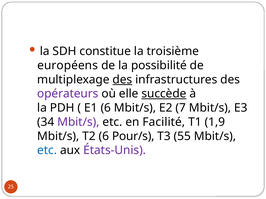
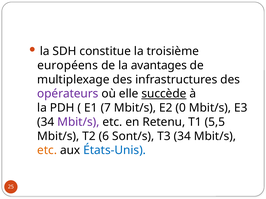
possibilité: possibilité -> avantages (159, 66)
des underline: present -> none (122, 80)
E1 6: 6 -> 7 (106, 108)
7: 7 -> 0 (181, 108)
Facilité: Facilité -> Retenu (164, 122)
1,9: 1,9 -> 5,5 (215, 122)
Pour/s: Pour/s -> Sont/s (133, 136)
T3 55: 55 -> 34 (182, 136)
etc colour: blue -> orange (47, 151)
États-Unis colour: purple -> blue (115, 151)
